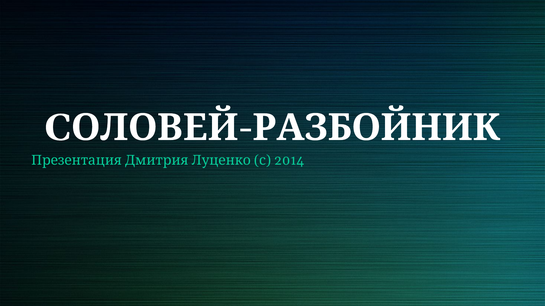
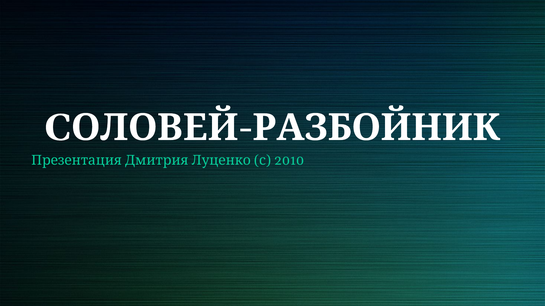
2014: 2014 -> 2010 (289, 161)
